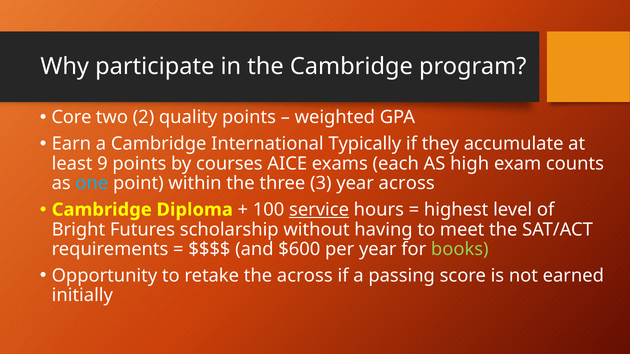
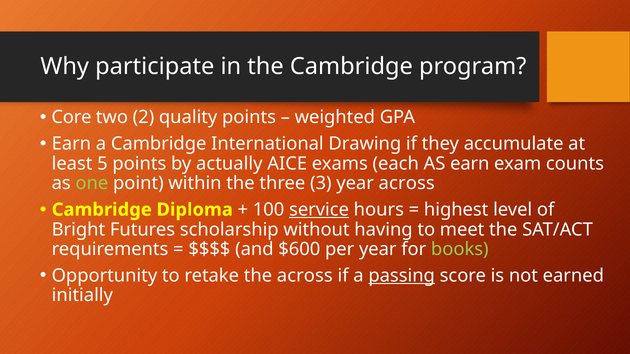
Typically: Typically -> Drawing (365, 144)
9: 9 -> 5 (102, 164)
courses: courses -> actually (229, 164)
AS high: high -> earn (470, 164)
one colour: light blue -> light green (92, 184)
passing underline: none -> present (402, 276)
